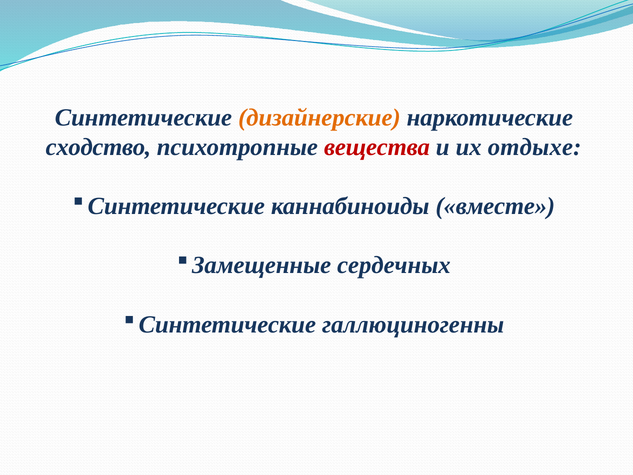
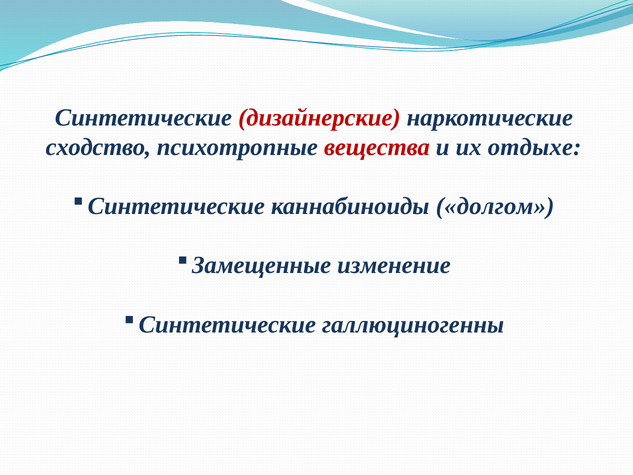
дизайнерские colour: orange -> red (319, 117)
вместе: вместе -> долгом (495, 206)
сердечных: сердечных -> изменение (394, 265)
